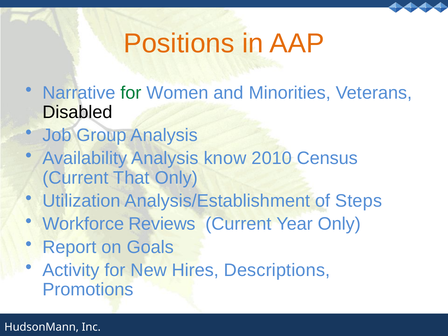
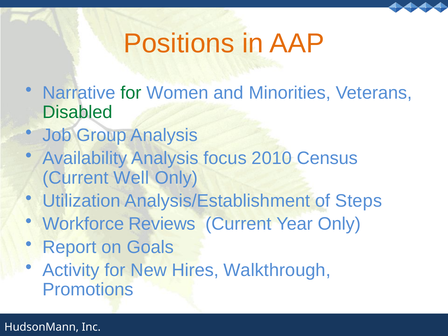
Disabled colour: black -> green (78, 112)
know: know -> focus (225, 158)
That: That -> Well (131, 178)
Descriptions: Descriptions -> Walkthrough (277, 270)
